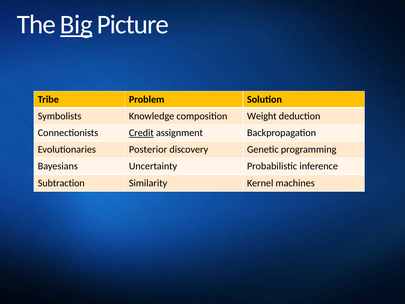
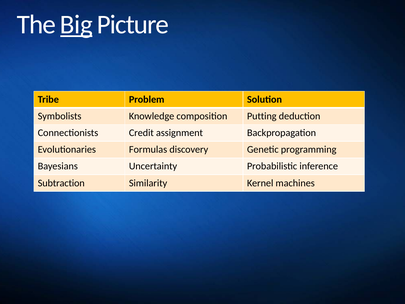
Weight: Weight -> Putting (262, 116)
Credit underline: present -> none (141, 133)
Posterior: Posterior -> Formulas (148, 149)
